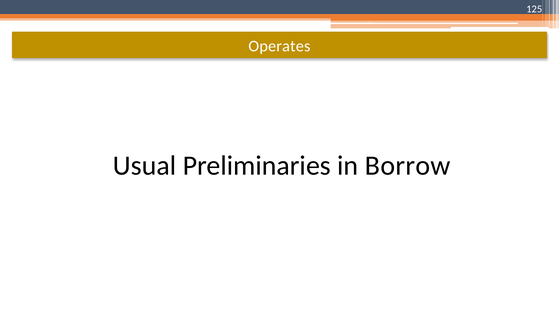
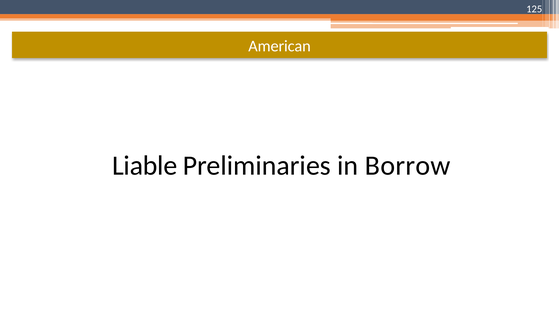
Operates: Operates -> American (280, 46)
Usual: Usual -> Liable (145, 166)
